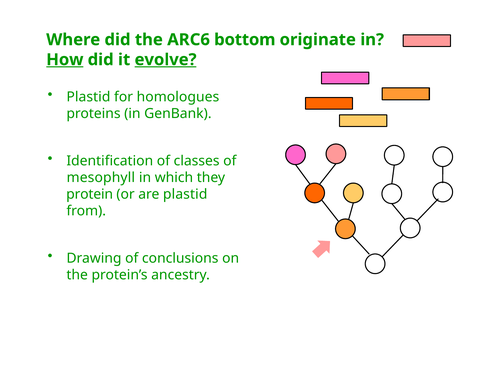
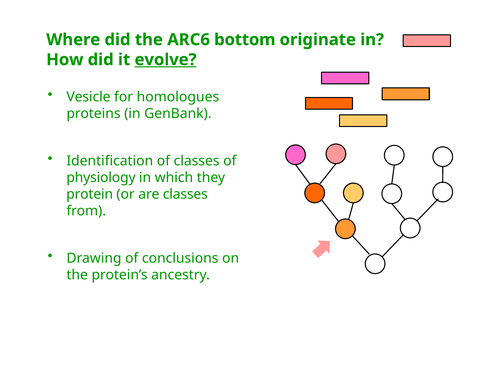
How underline: present -> none (65, 60)
Plastid: Plastid -> Vesicle (89, 97)
mesophyll: mesophyll -> physiology (101, 178)
are plastid: plastid -> classes (185, 194)
